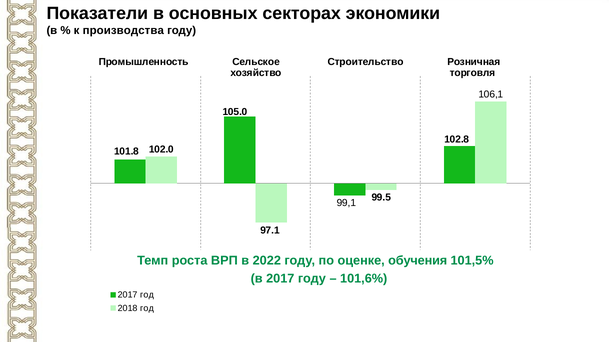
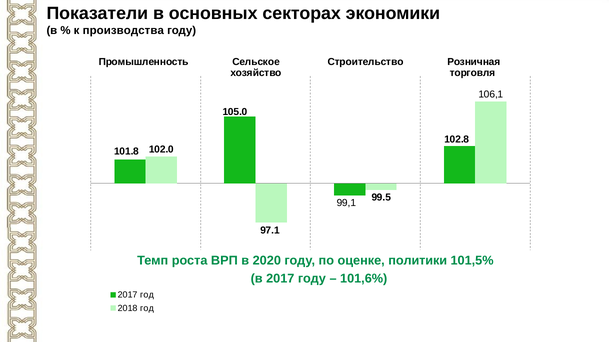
2022: 2022 -> 2020 (267, 261)
обучения: обучения -> политики (418, 261)
